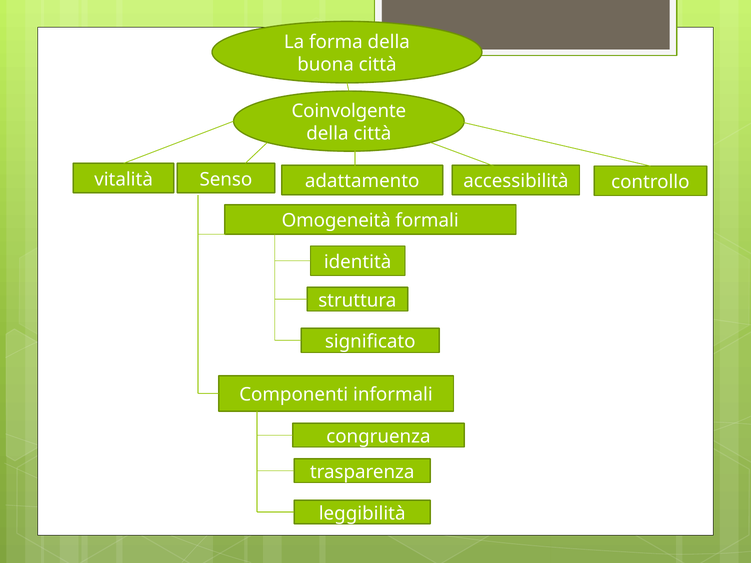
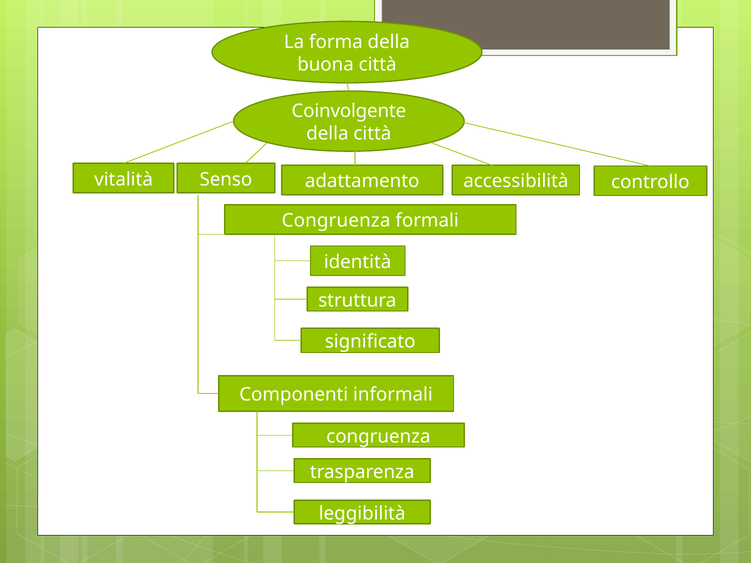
Omogeneità: Omogeneità -> Congruenza (336, 221)
